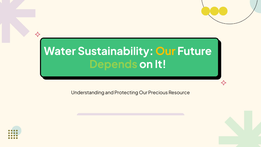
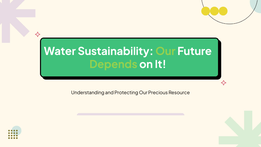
Our colour: yellow -> light green (165, 51)
